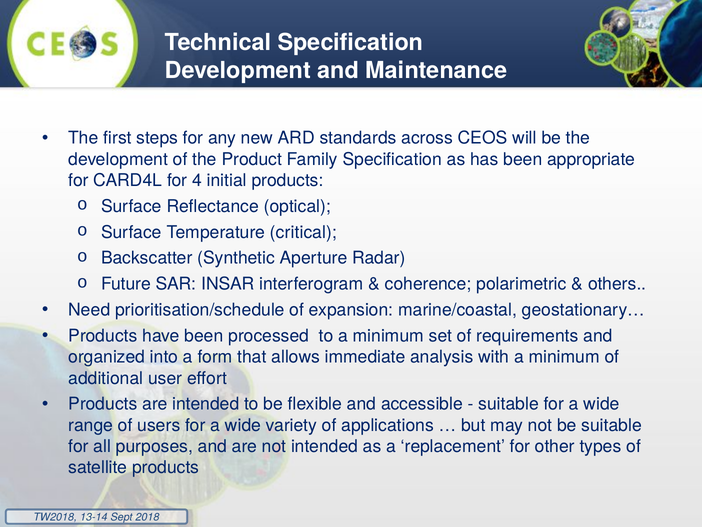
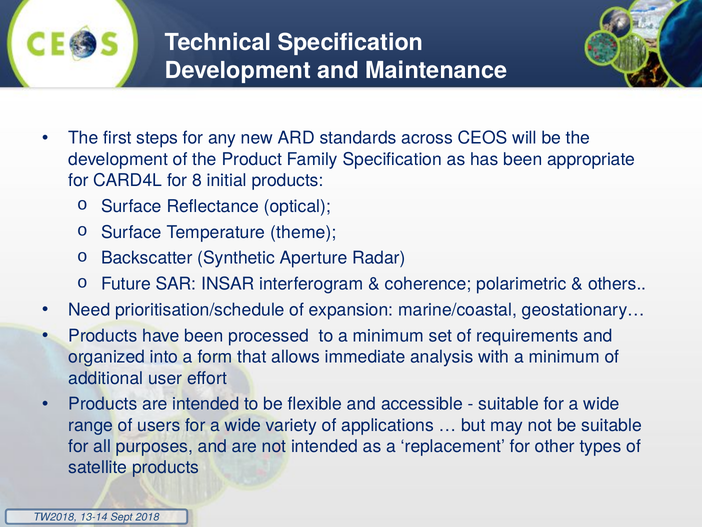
4: 4 -> 8 (197, 180)
critical: critical -> theme (304, 232)
